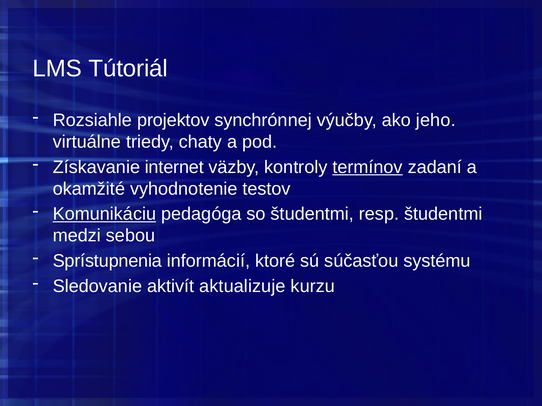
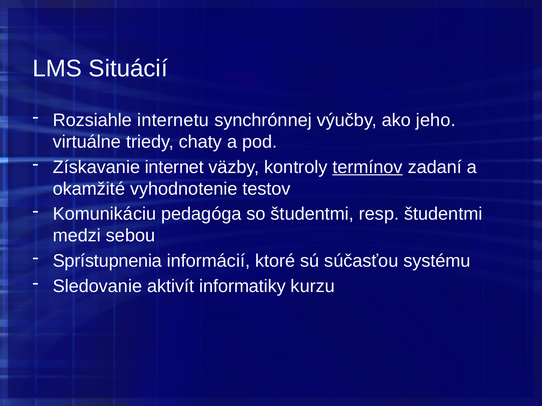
Tútoriál: Tútoriál -> Situácií (128, 69)
projektov: projektov -> internetu (173, 120)
Komunikáciu underline: present -> none (104, 214)
aktualizuje: aktualizuje -> informatiky (243, 287)
